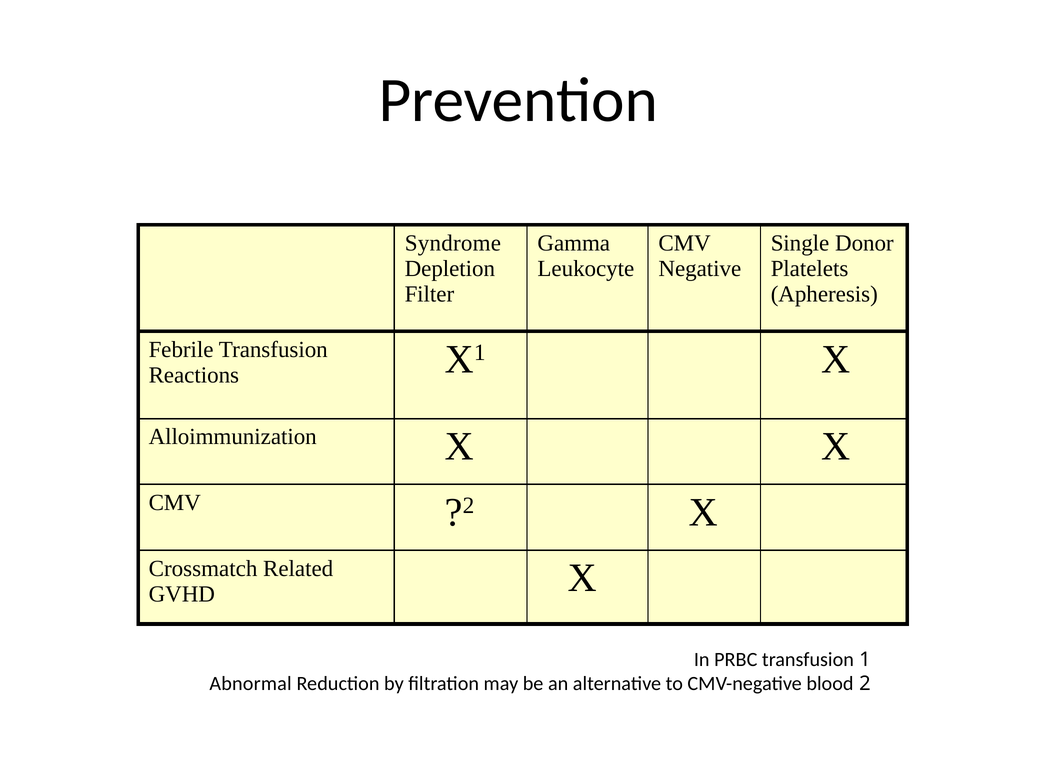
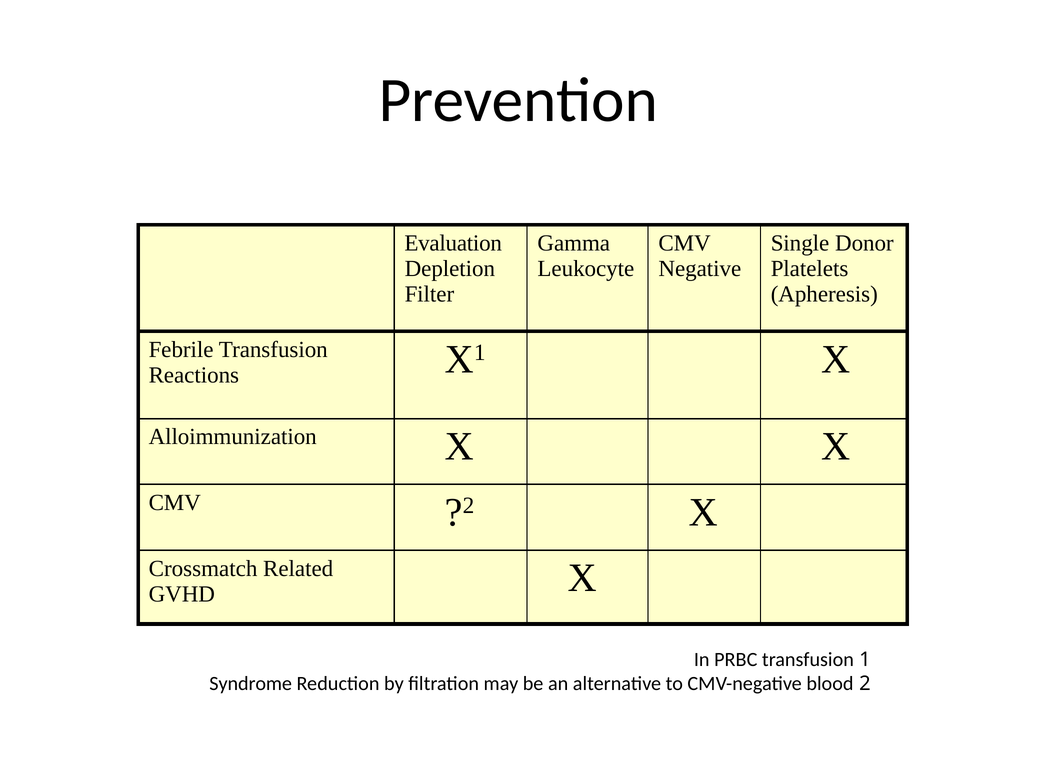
Syndrome: Syndrome -> Evaluation (453, 243)
Abnormal: Abnormal -> Syndrome (251, 684)
